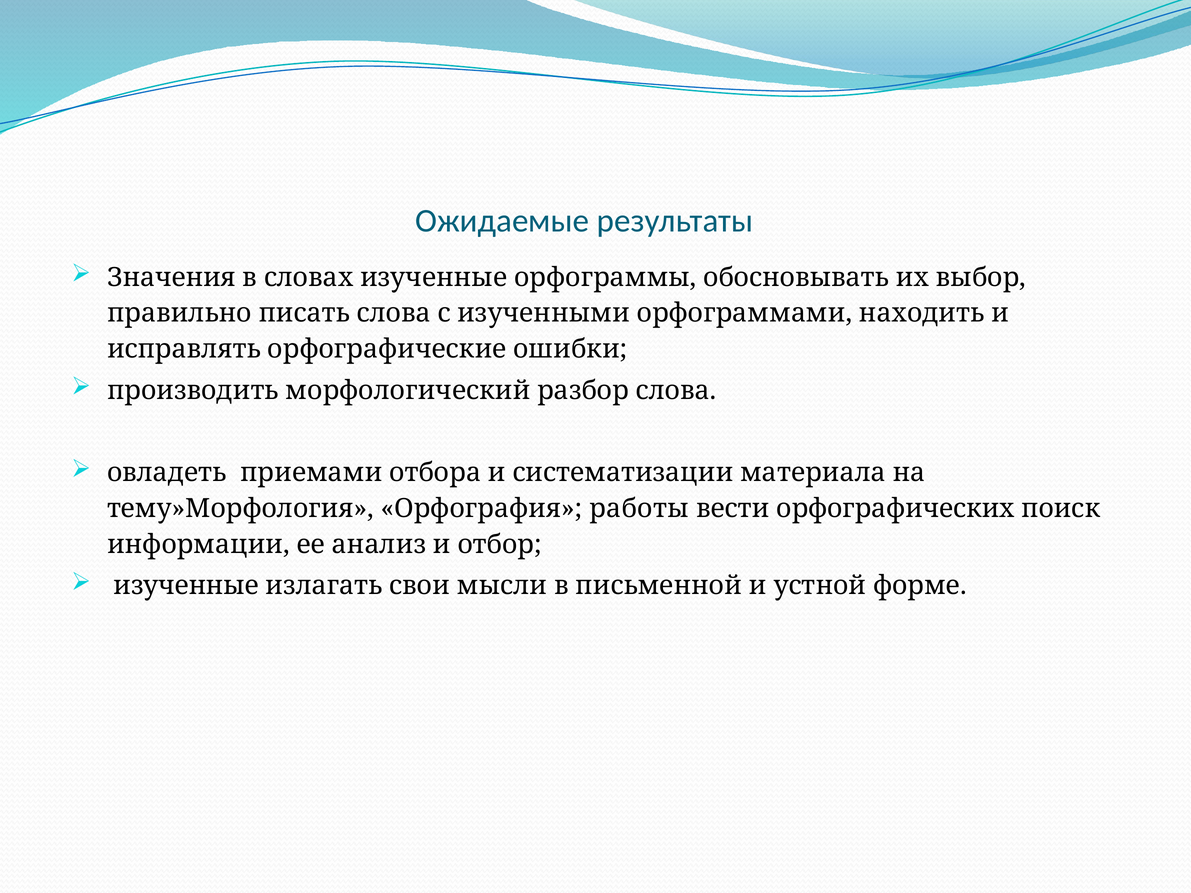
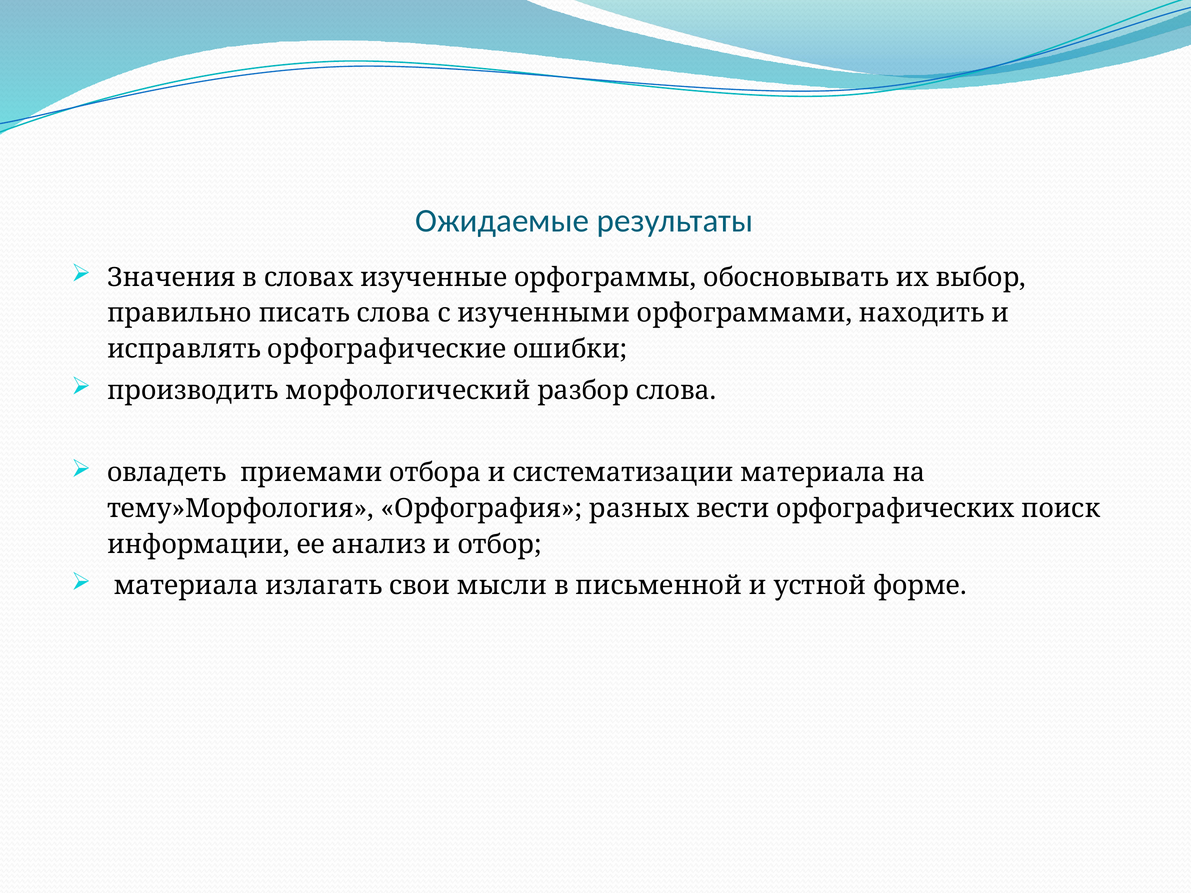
работы: работы -> разных (639, 509)
изученные: изученные -> материала (186, 586)
